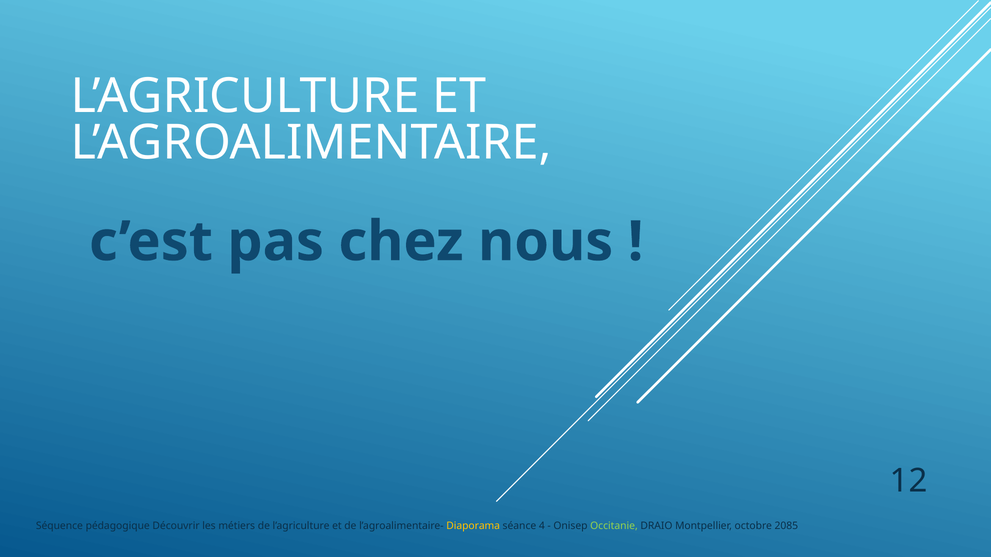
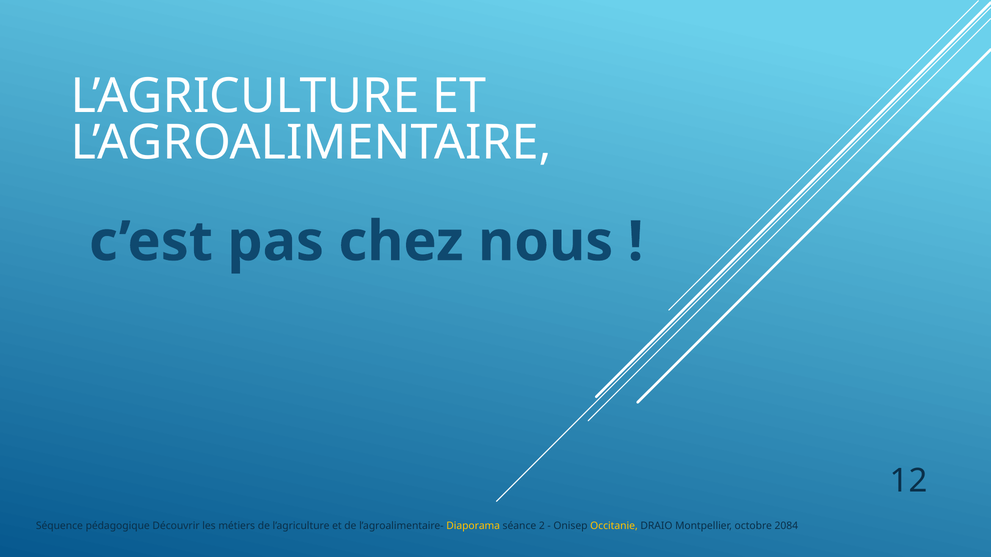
4: 4 -> 2 (542, 526)
Occitanie colour: light green -> yellow (614, 526)
2085: 2085 -> 2084 (786, 526)
